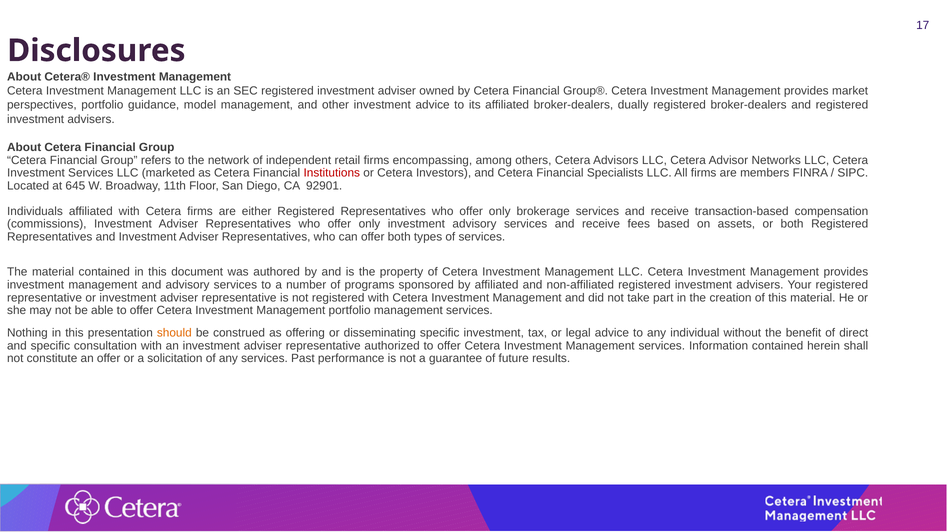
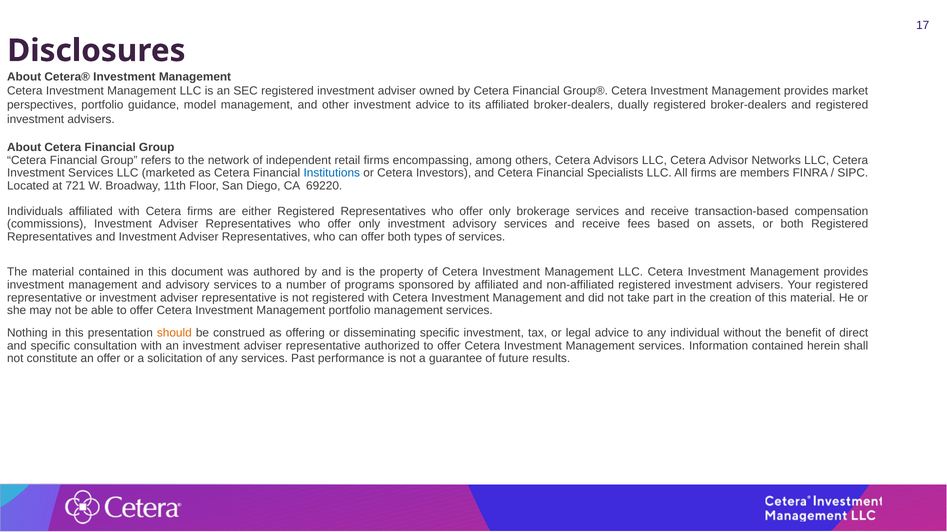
Institutions colour: red -> blue (332, 173)
645: 645 -> 721 (75, 186)
92901: 92901 -> 69220 (324, 186)
